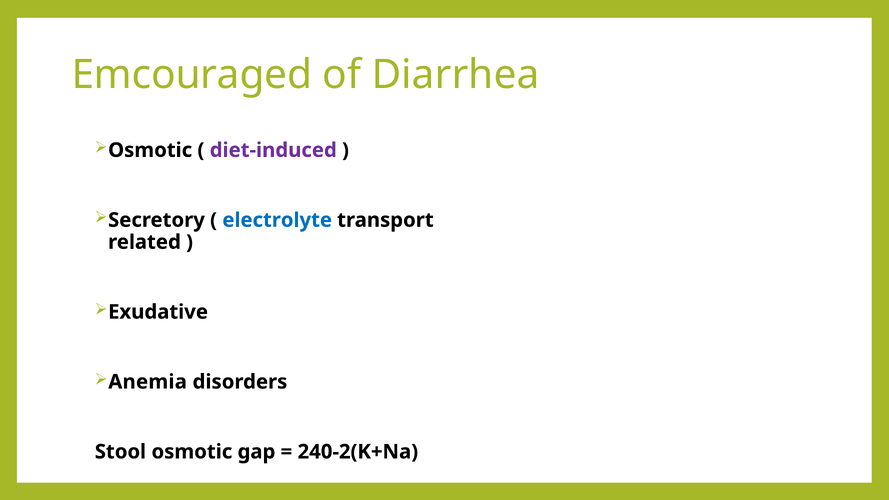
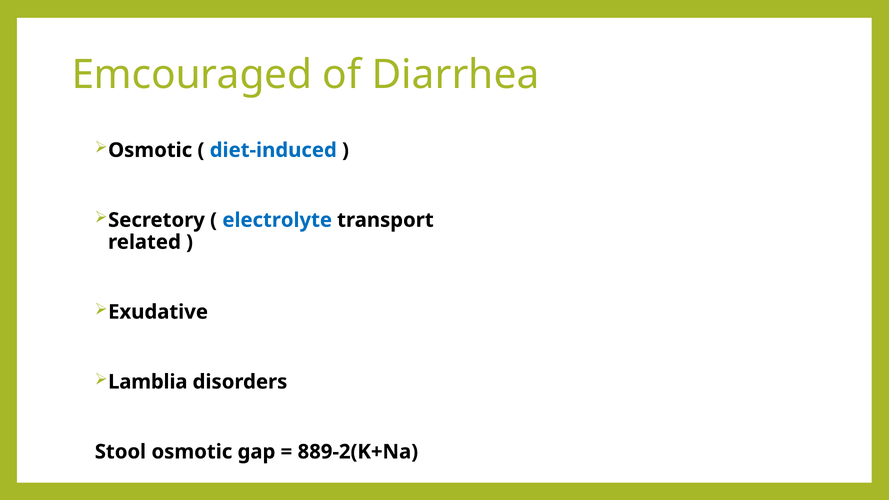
diet-induced colour: purple -> blue (273, 150)
Anemia: Anemia -> Lamblia (148, 382)
240-2(K+Na: 240-2(K+Na -> 889-2(K+Na (358, 452)
